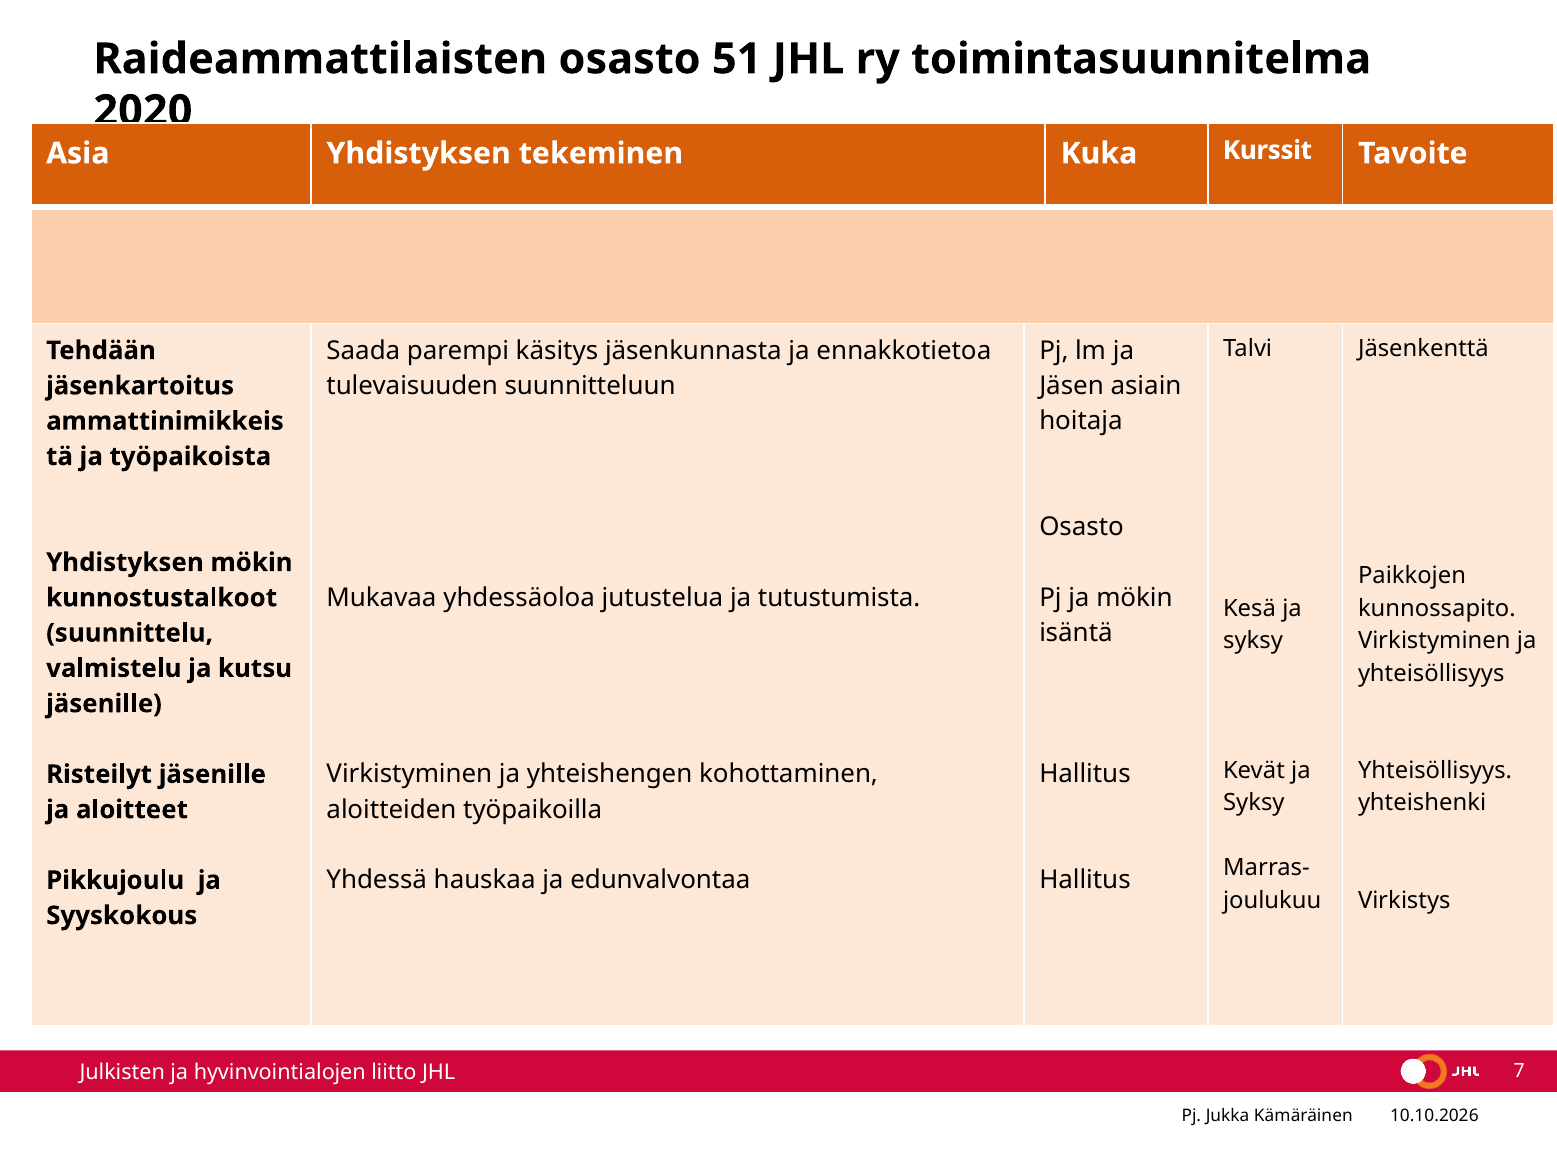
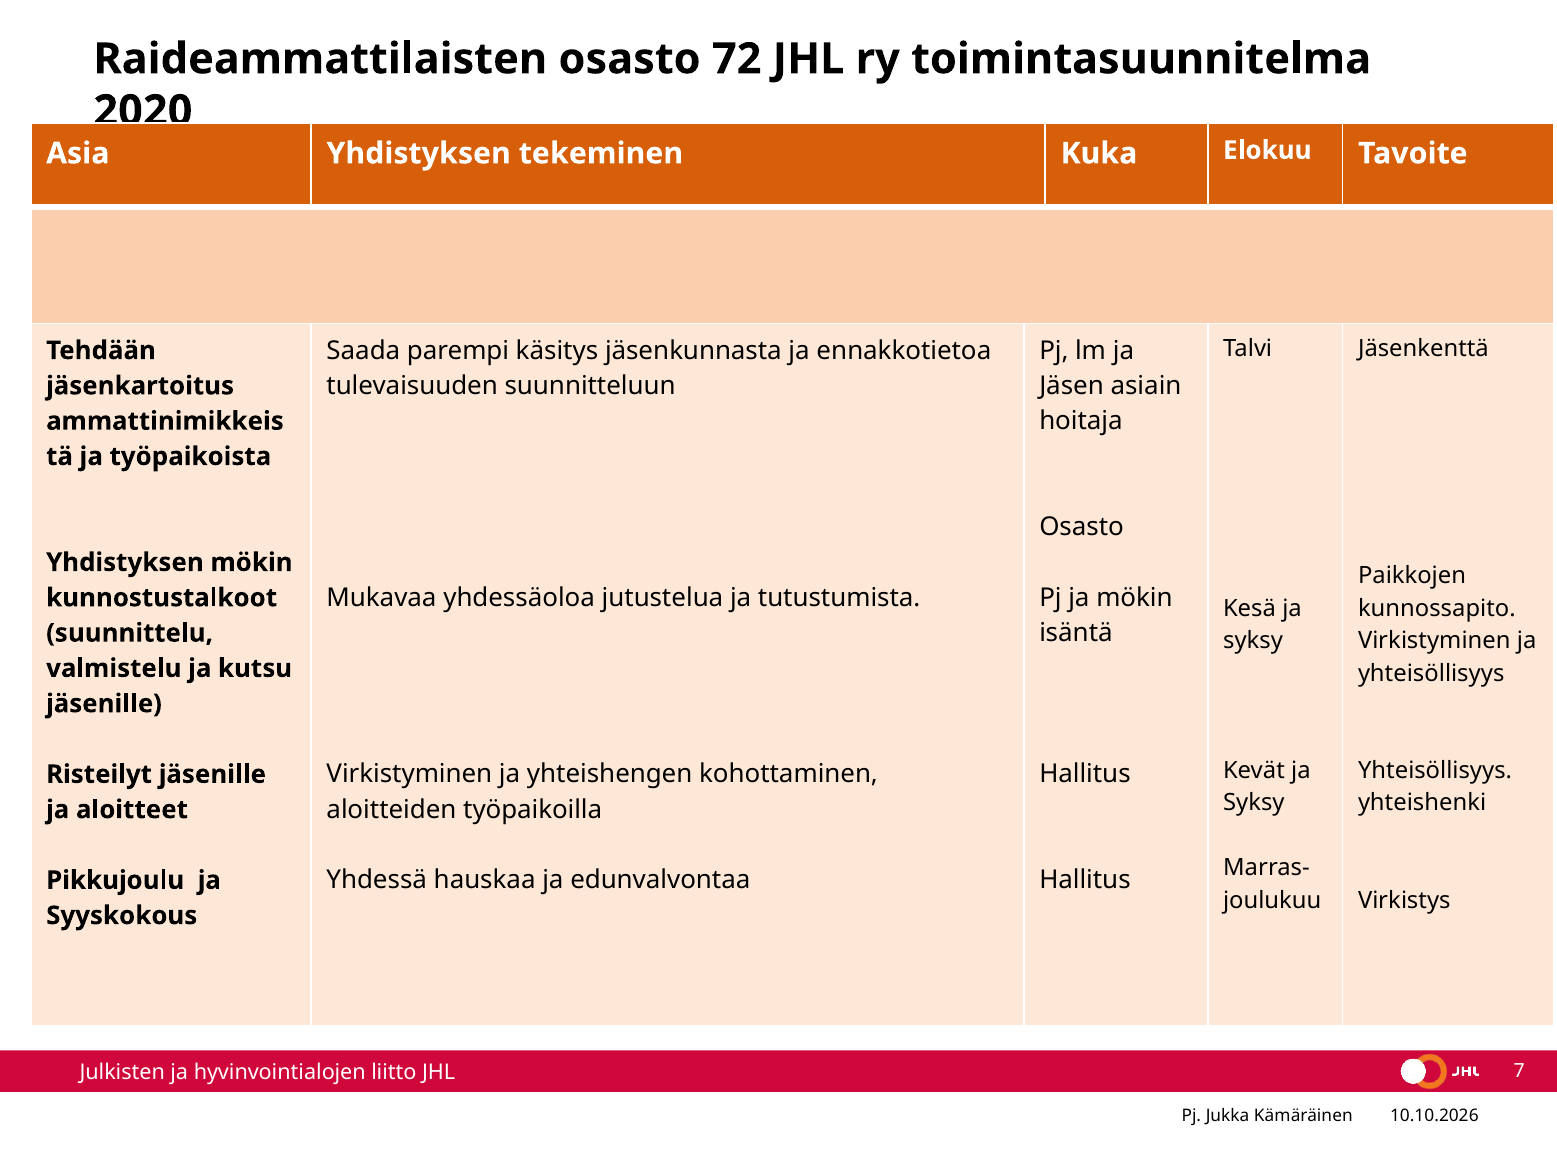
51: 51 -> 72 (737, 59)
Kurssit: Kurssit -> Elokuu (1267, 150)
